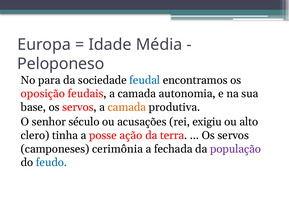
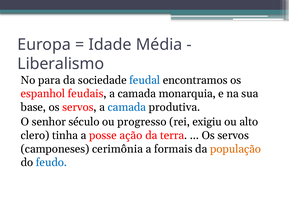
Peloponeso: Peloponeso -> Liberalismo (61, 64)
oposição: oposição -> espanhol (43, 94)
autonomia: autonomia -> monarquia (187, 94)
camada colour: orange -> blue (127, 107)
acusações: acusações -> progresso (142, 122)
fechada: fechada -> formais (173, 149)
população colour: purple -> orange (236, 149)
